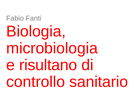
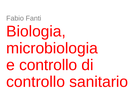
e risultano: risultano -> controllo (48, 65)
